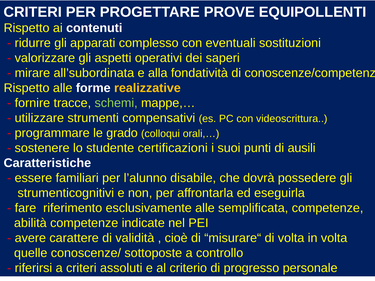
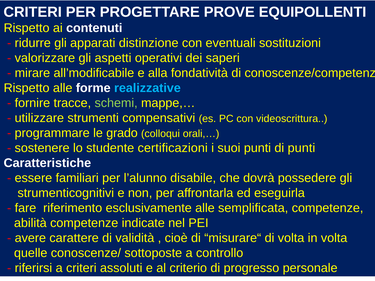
complesso: complesso -> distinzione (149, 43)
all’subordinata: all’subordinata -> all’modificabile (94, 73)
realizzative colour: yellow -> light blue (147, 88)
di ausili: ausili -> punti (301, 148)
